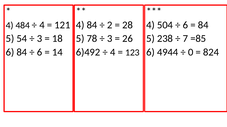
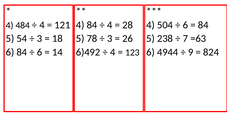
2: 2 -> 4 (110, 25)
=85: =85 -> =63 (198, 39)
0: 0 -> 9 (191, 52)
